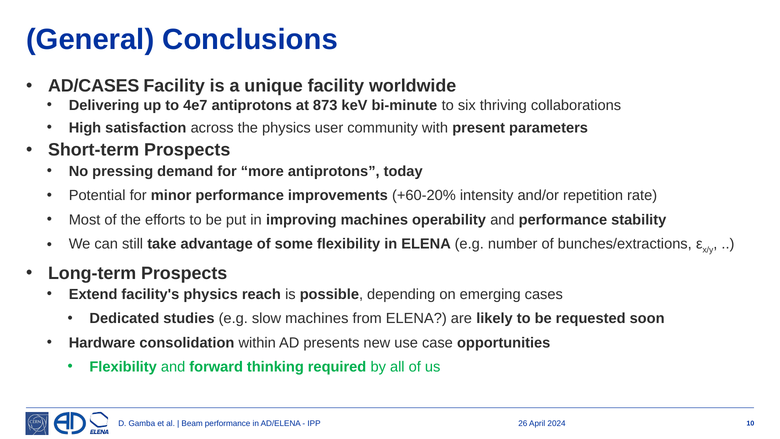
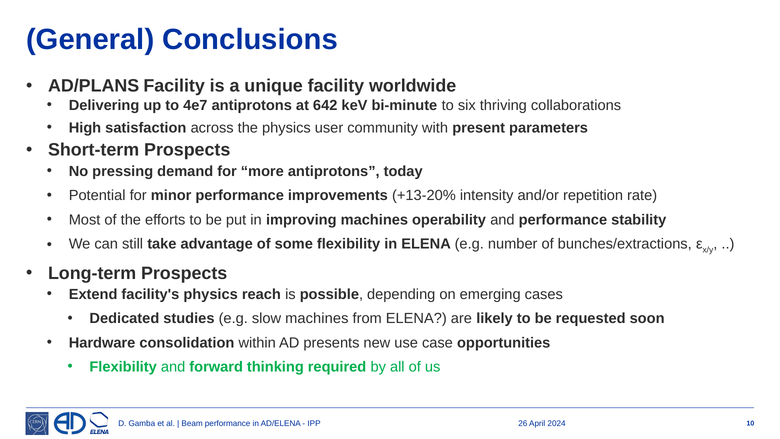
AD/CASES: AD/CASES -> AD/PLANS (94, 86)
873: 873 -> 642 (325, 105)
+60-20%: +60-20% -> +13-20% (424, 195)
